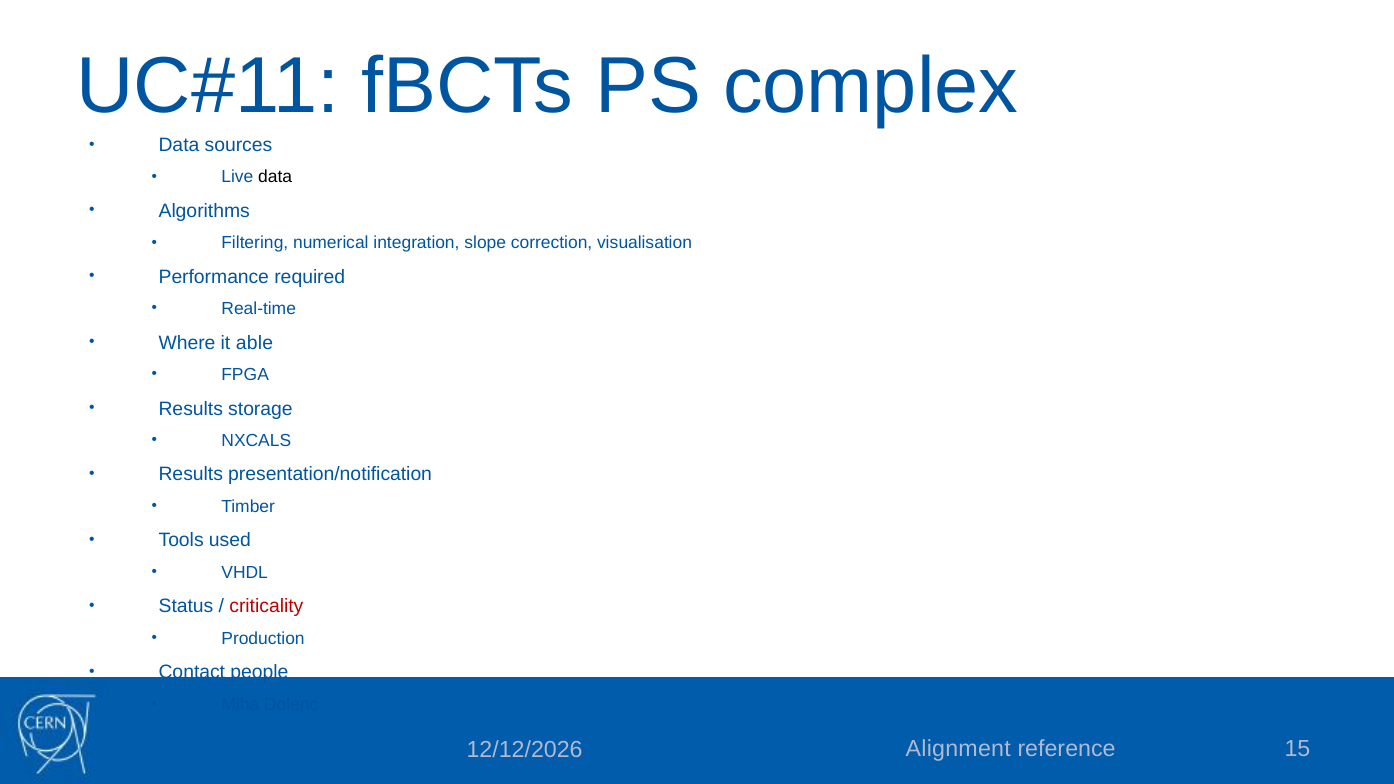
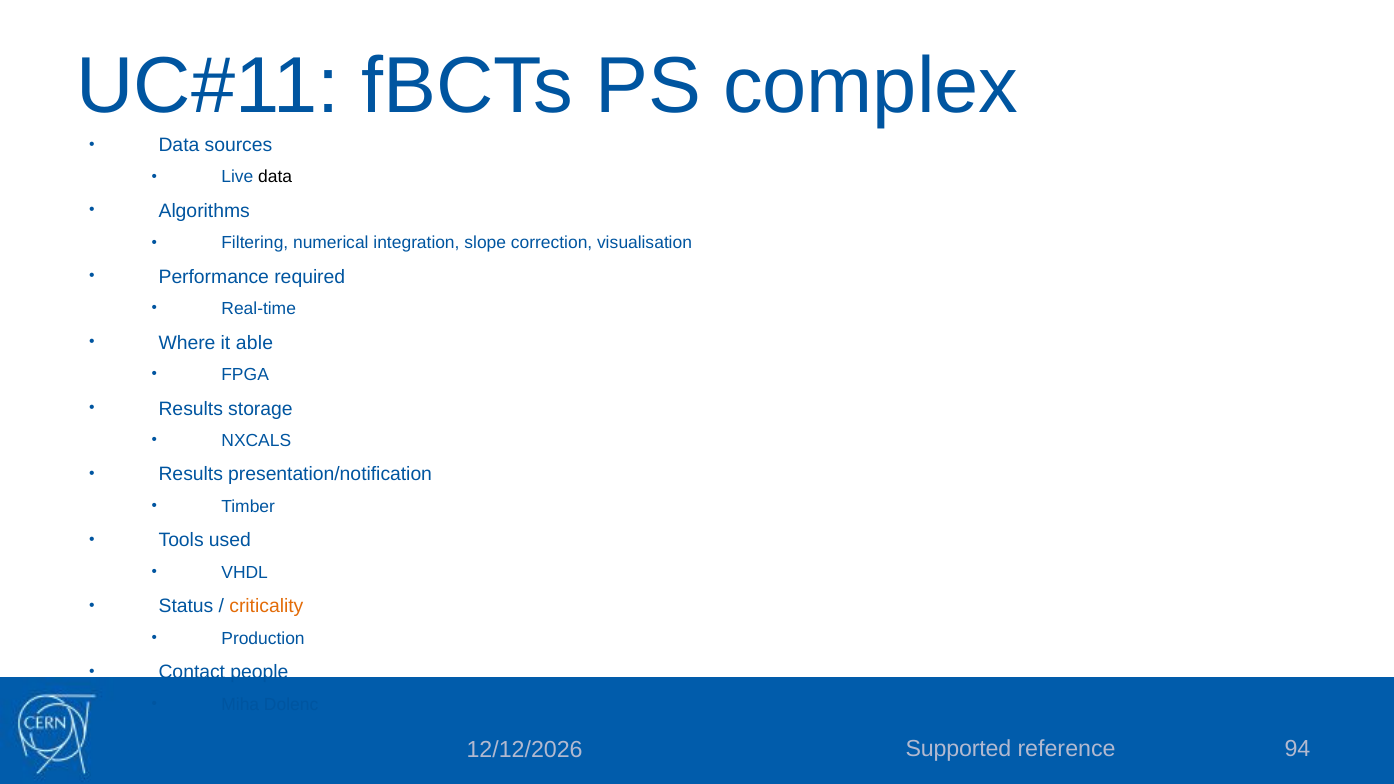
criticality colour: red -> orange (266, 606)
Alignment: Alignment -> Supported (958, 749)
15: 15 -> 94 (1297, 749)
